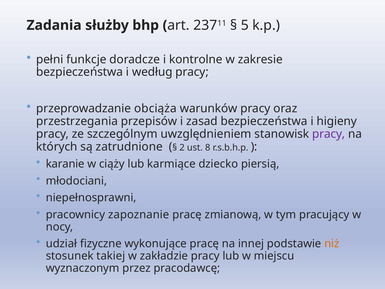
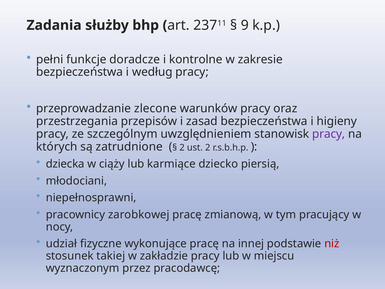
5: 5 -> 9 (245, 25)
obciąża: obciąża -> zlecone (155, 108)
ust 8: 8 -> 2 (208, 147)
karanie: karanie -> dziecka (65, 164)
zapoznanie: zapoznanie -> zarobkowej (139, 215)
niż colour: orange -> red (332, 244)
